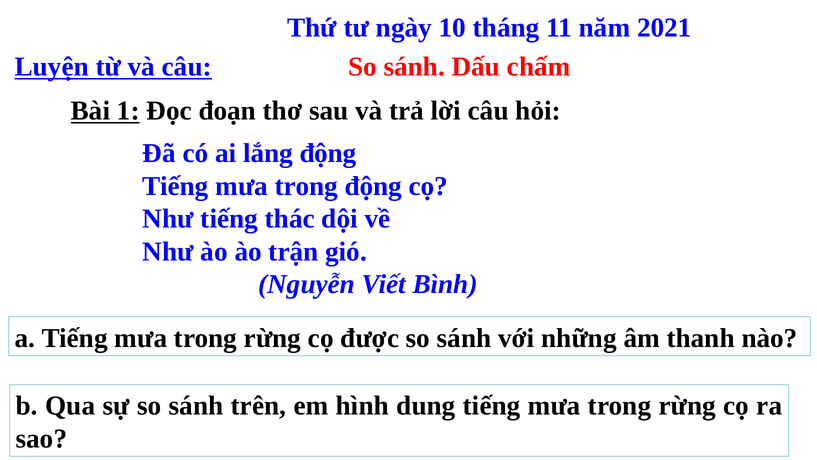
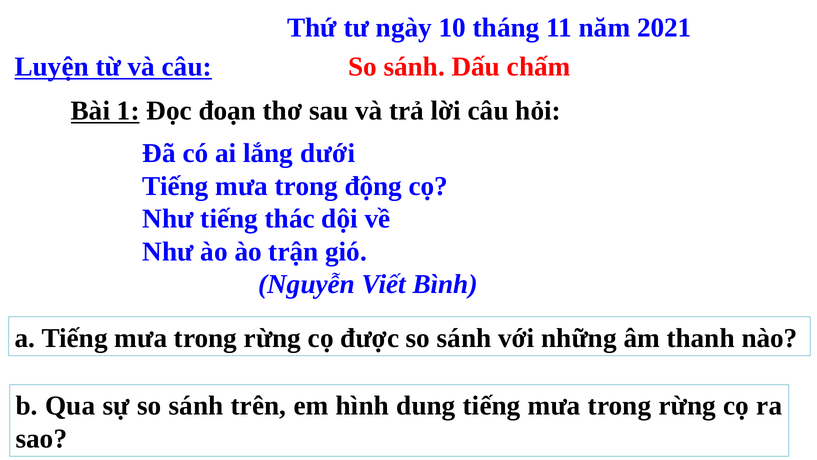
lắng động: động -> dưới (328, 153)
